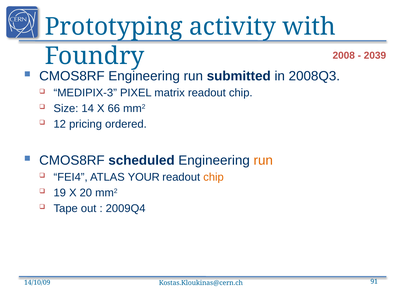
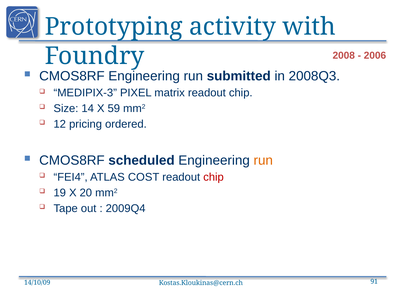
2039: 2039 -> 2006 (375, 56)
66: 66 -> 59 (114, 109)
YOUR: YOUR -> COST (144, 177)
chip colour: orange -> red (214, 177)
